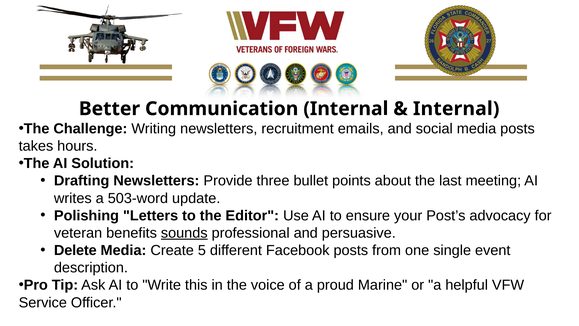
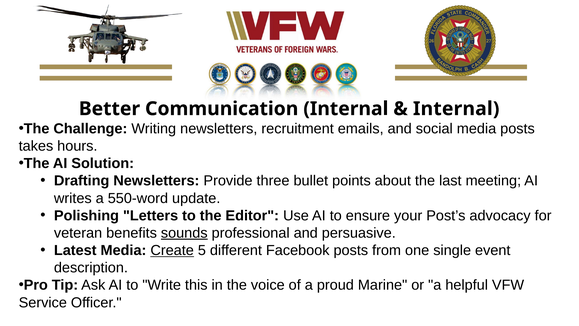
503-word: 503-word -> 550-word (138, 198)
Delete: Delete -> Latest (75, 250)
Create underline: none -> present (172, 250)
